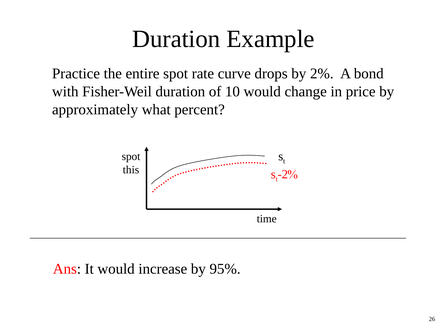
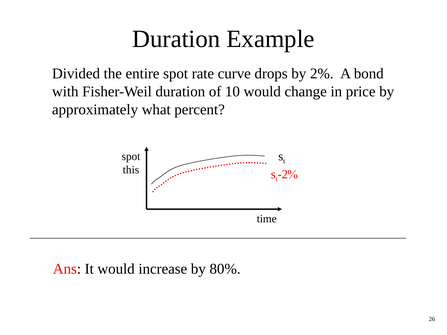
Practice: Practice -> Divided (76, 74)
95%: 95% -> 80% (225, 269)
